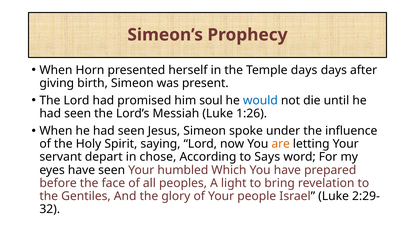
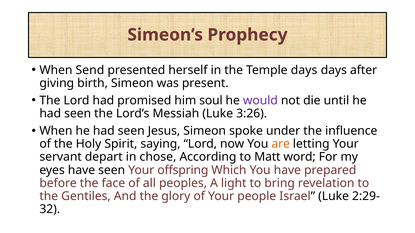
Horn: Horn -> Send (90, 70)
would colour: blue -> purple (260, 101)
1:26: 1:26 -> 3:26 (252, 114)
Says: Says -> Matt (267, 157)
humbled: humbled -> offspring (183, 170)
